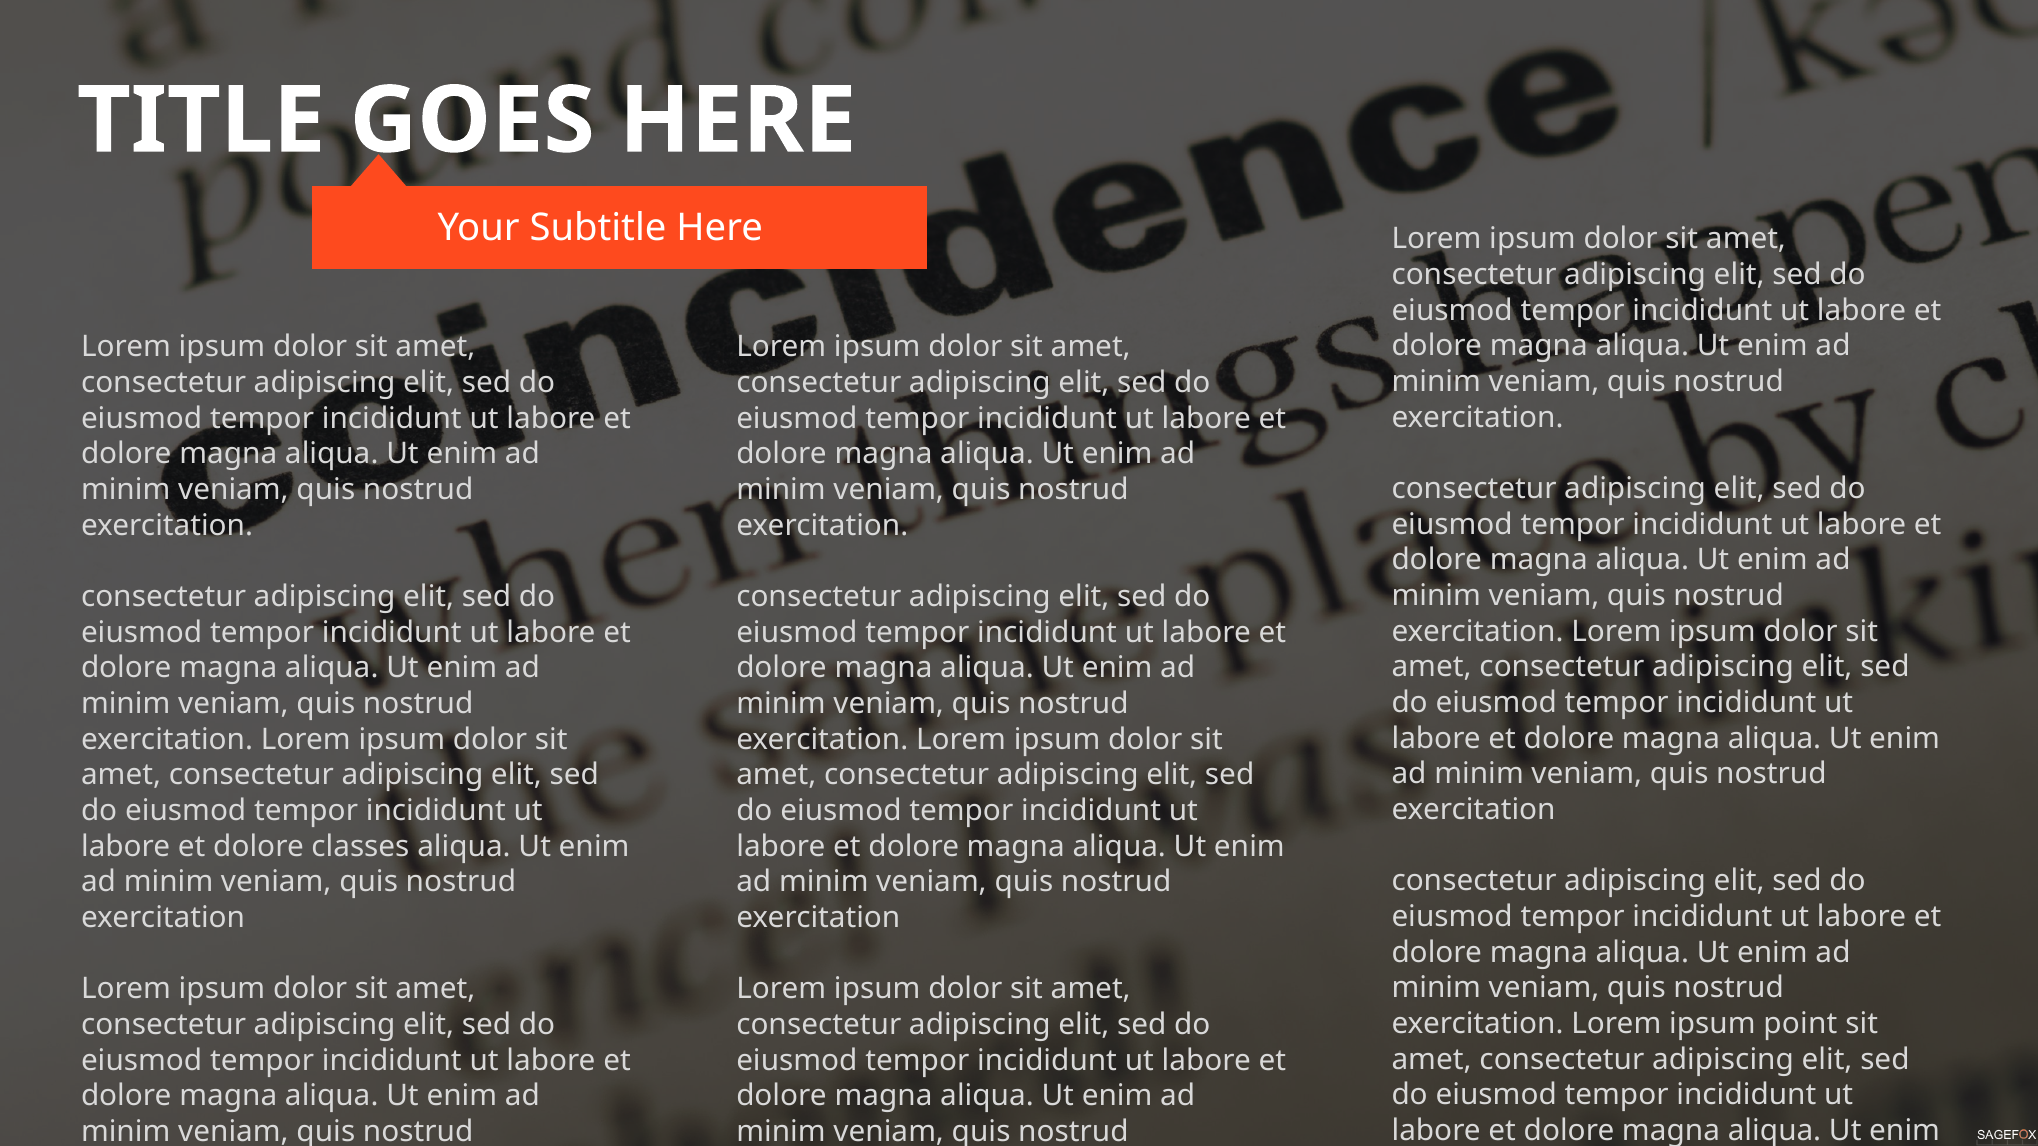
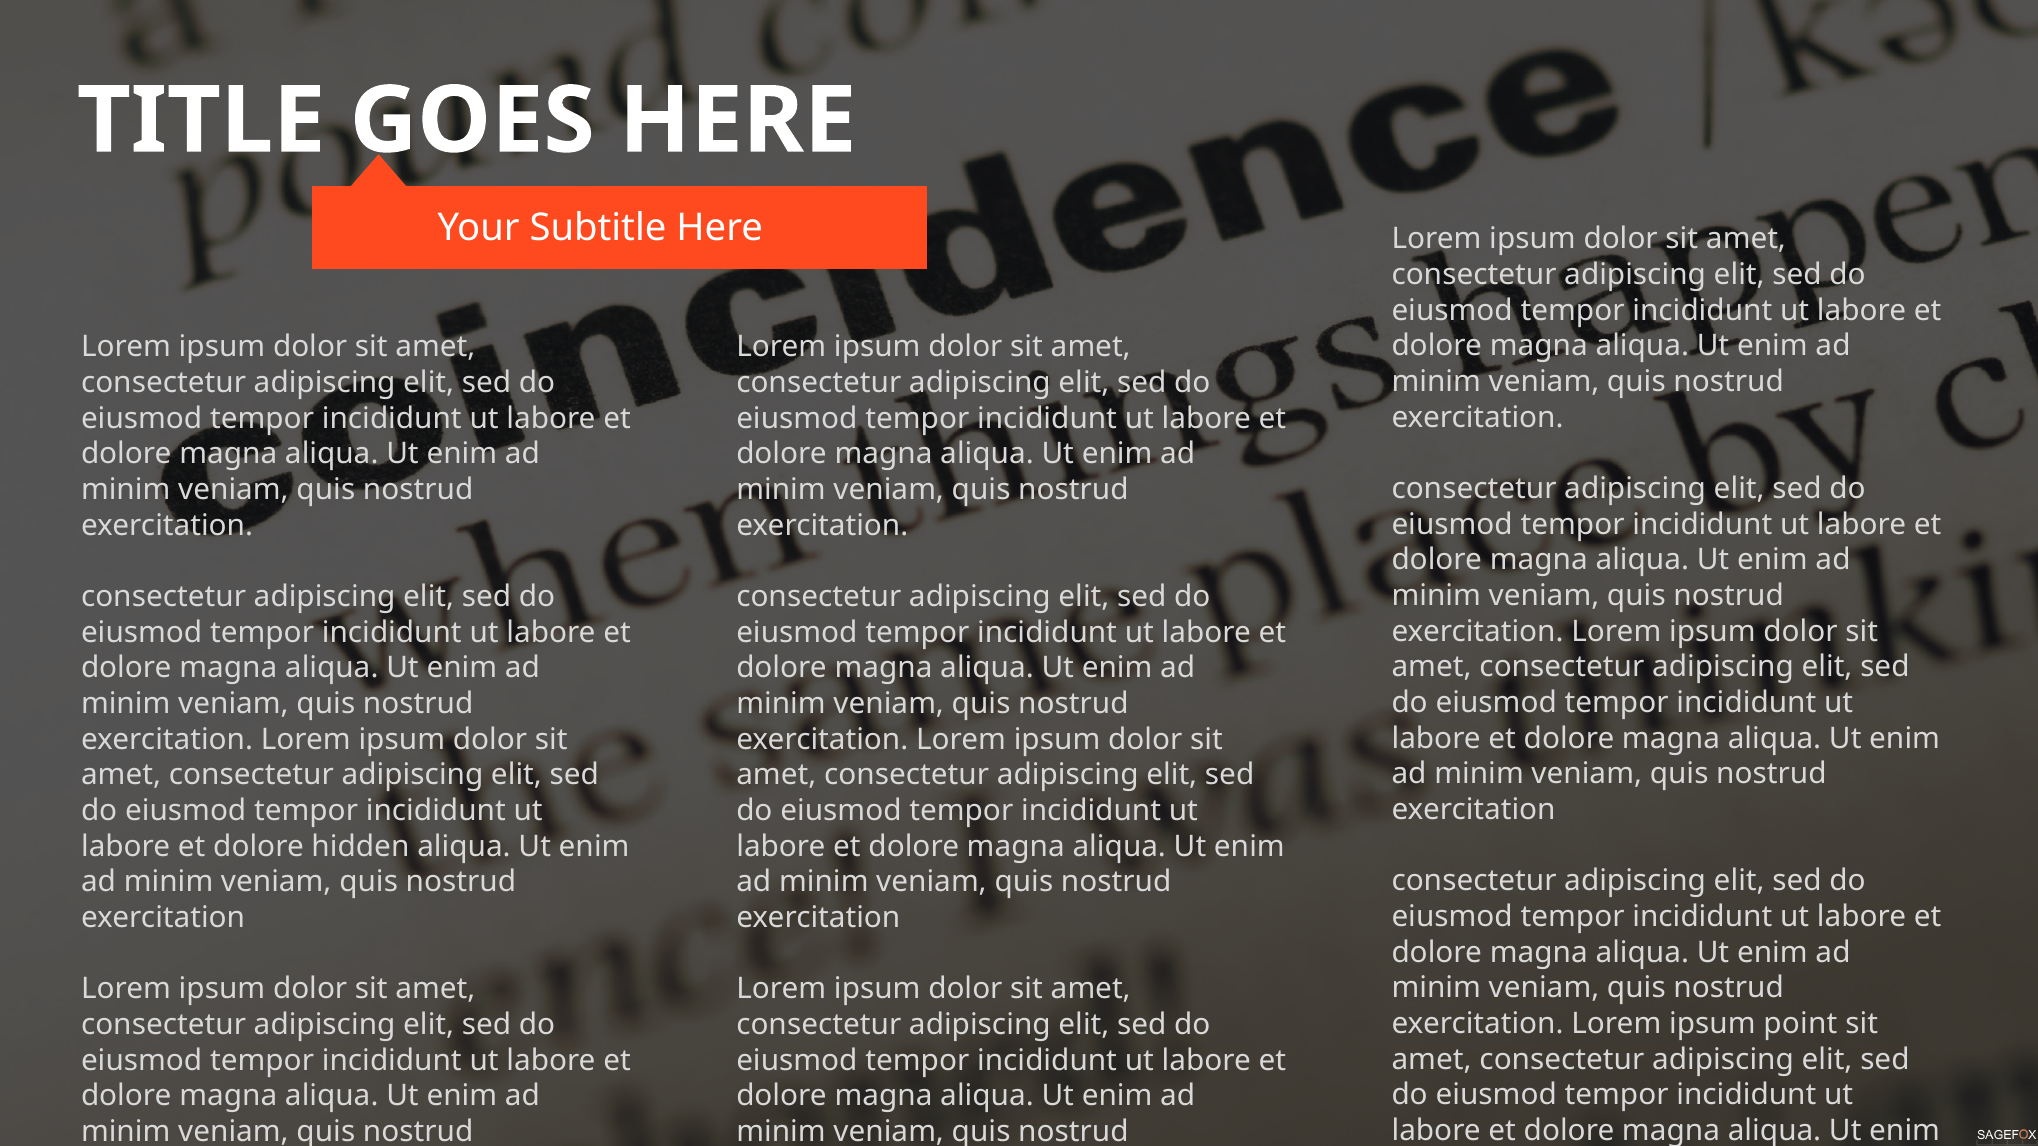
classes: classes -> hidden (360, 847)
